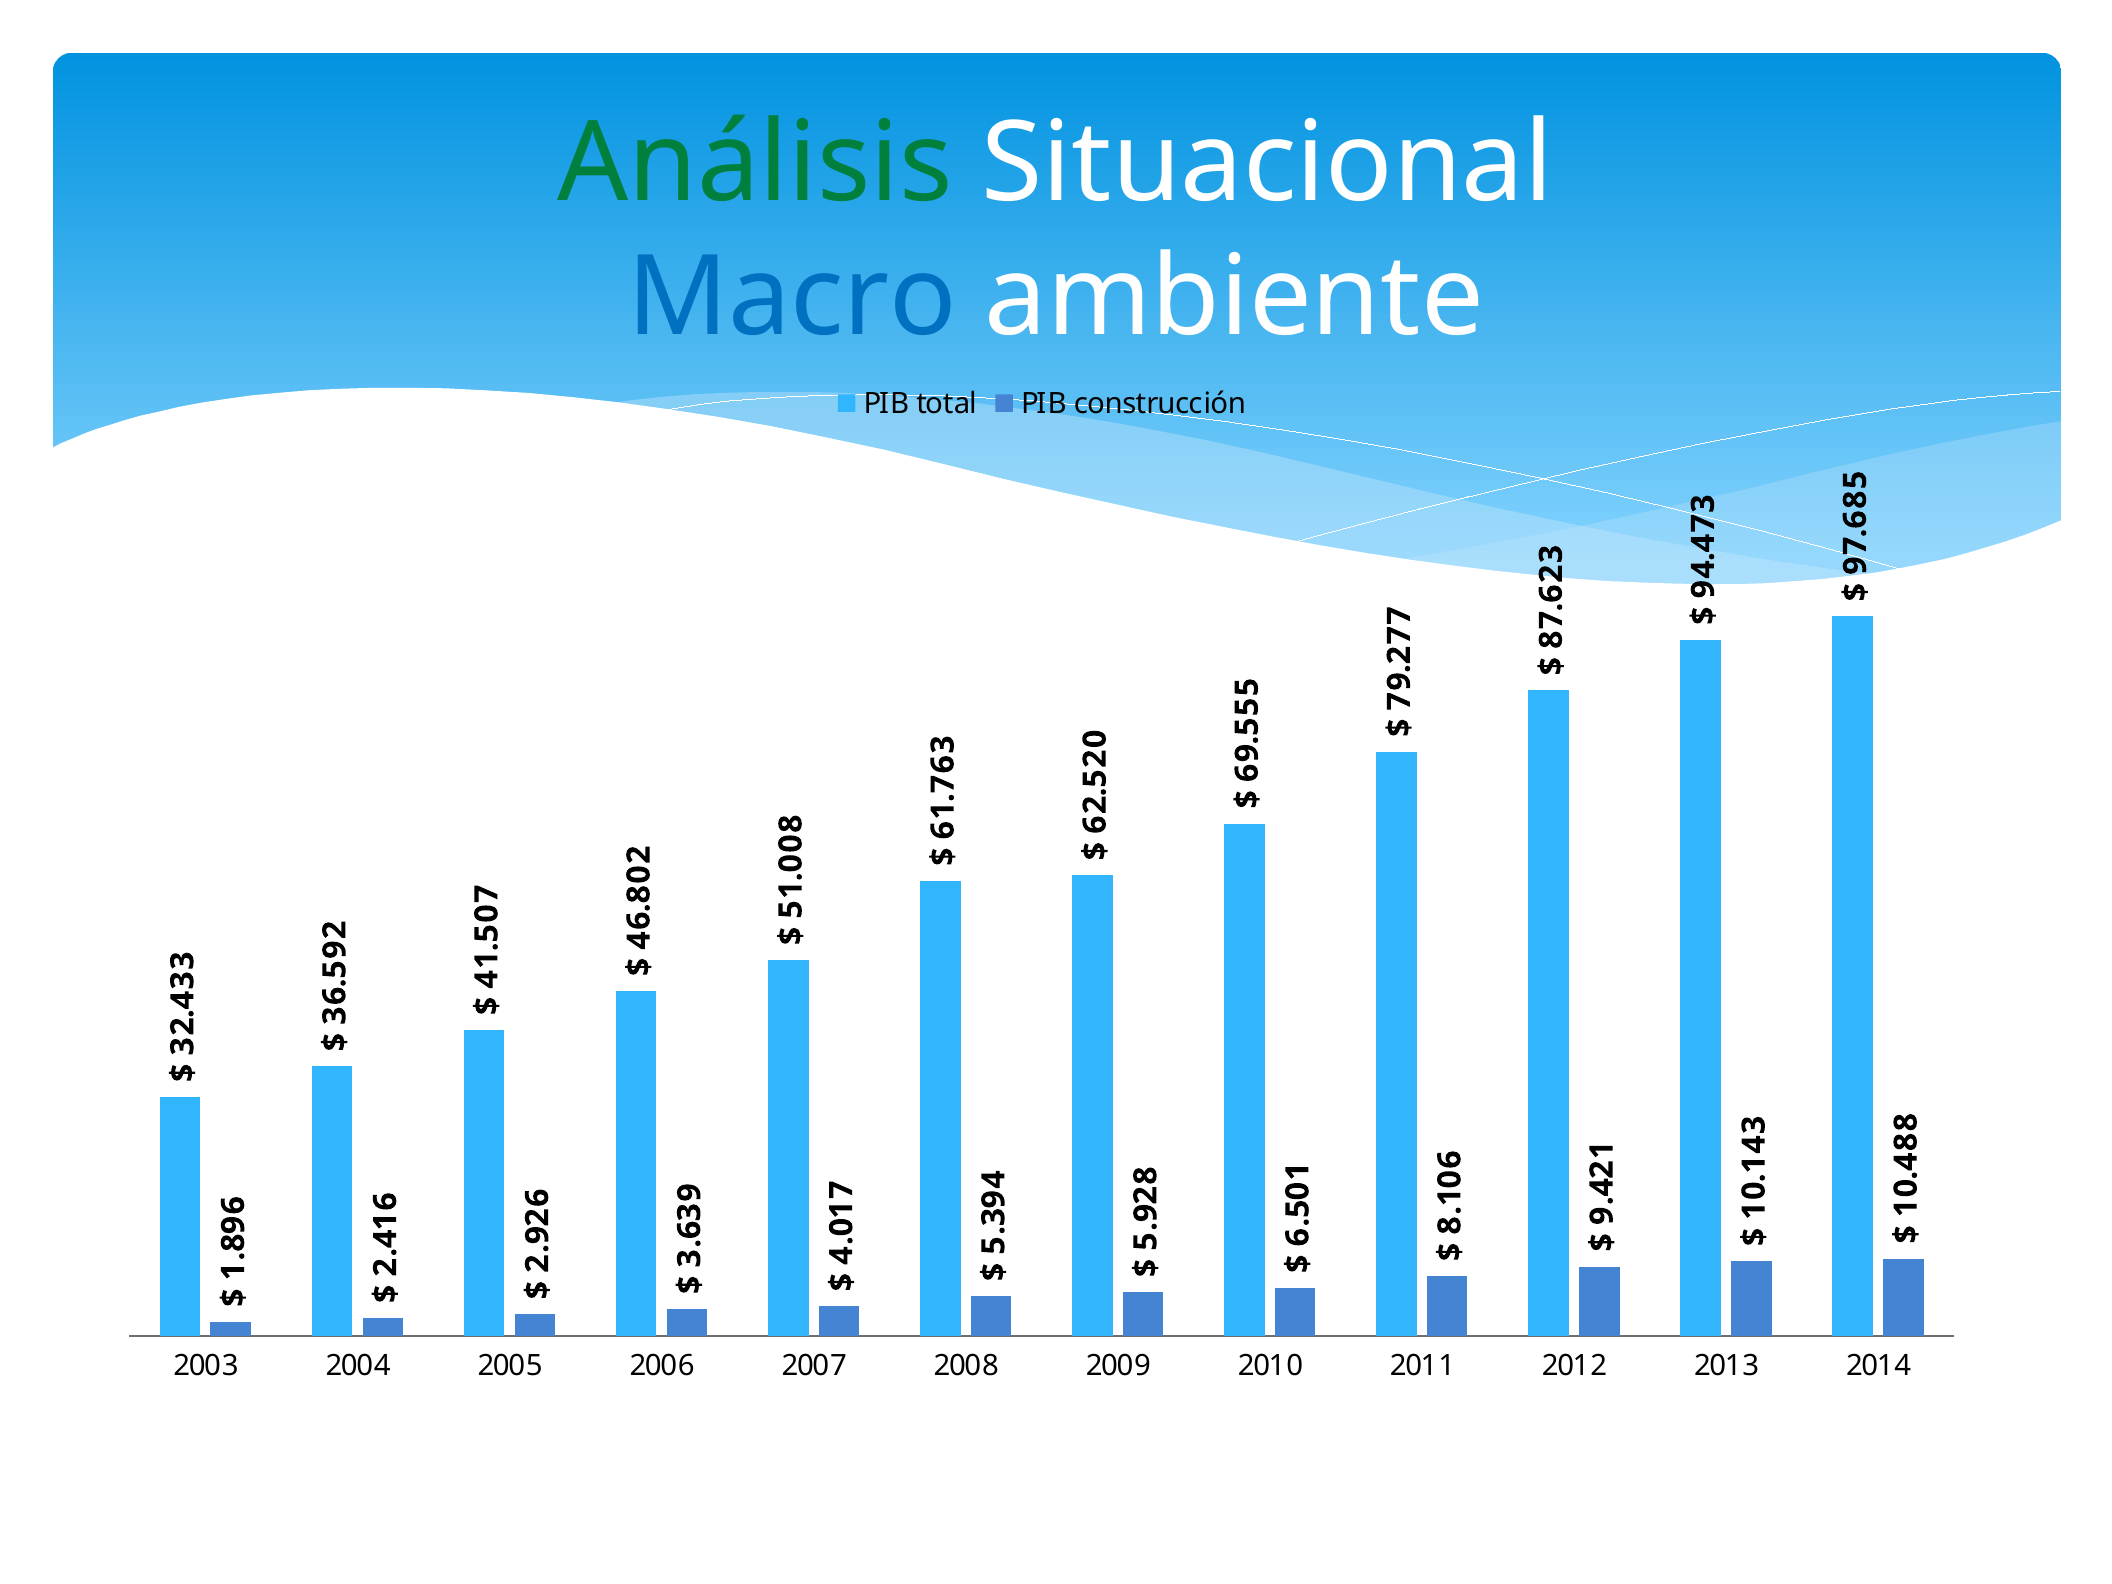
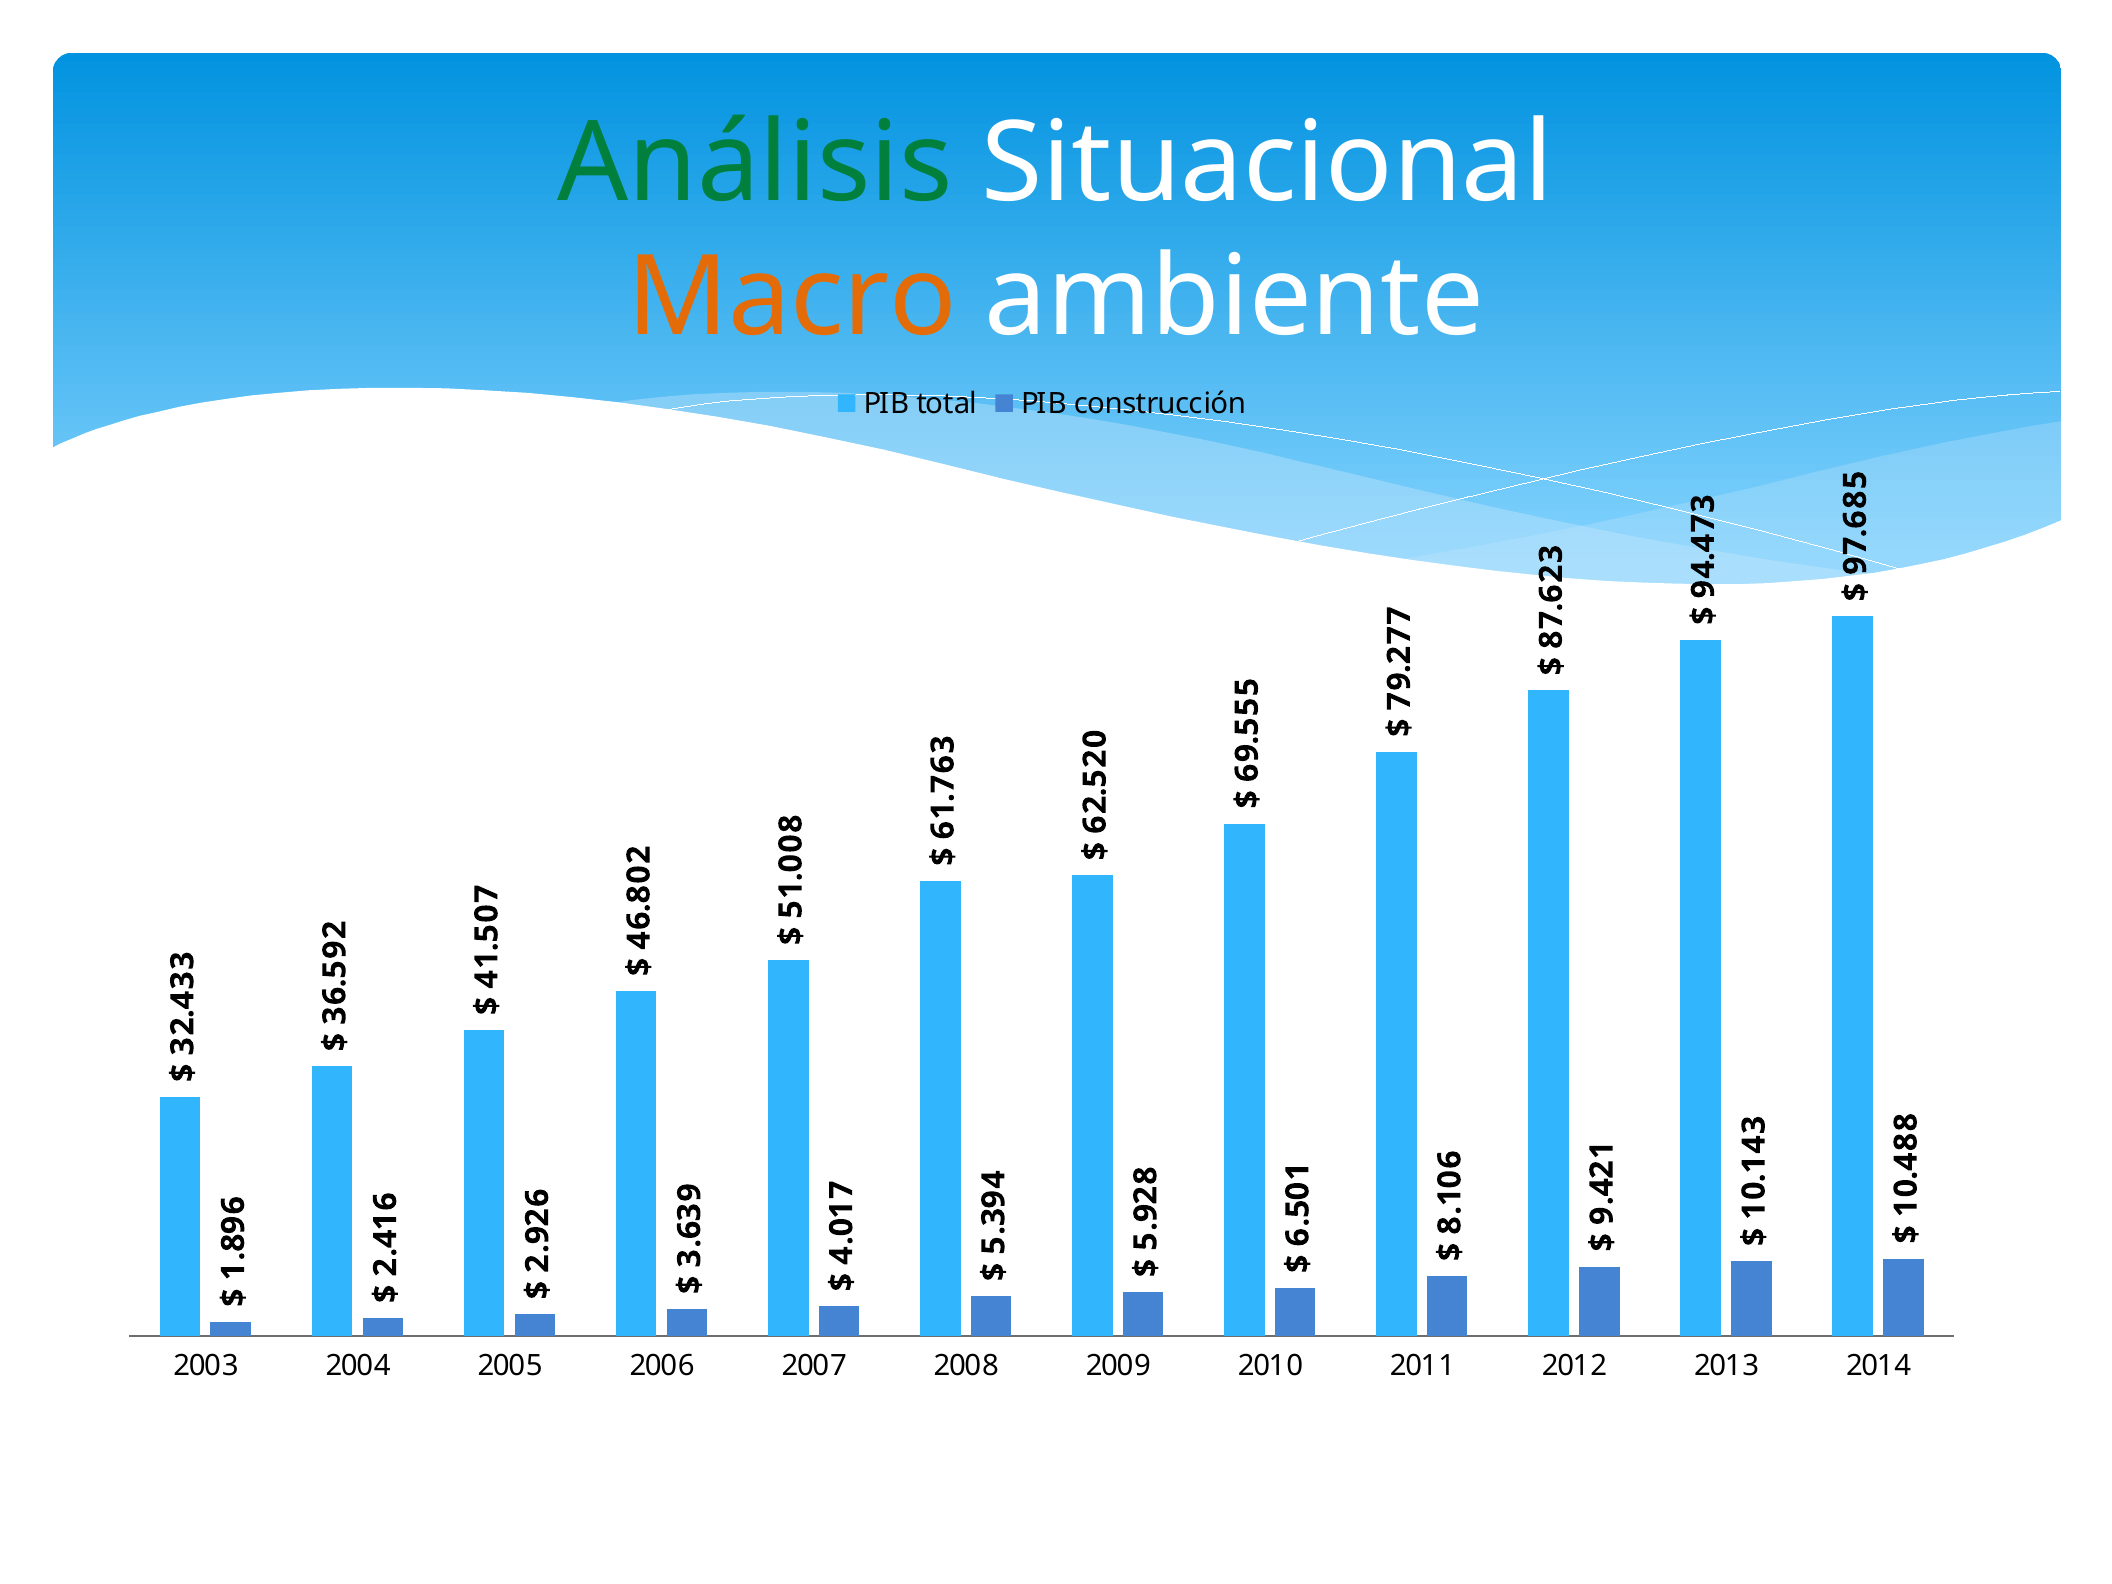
Macro colour: blue -> orange (792, 297)
